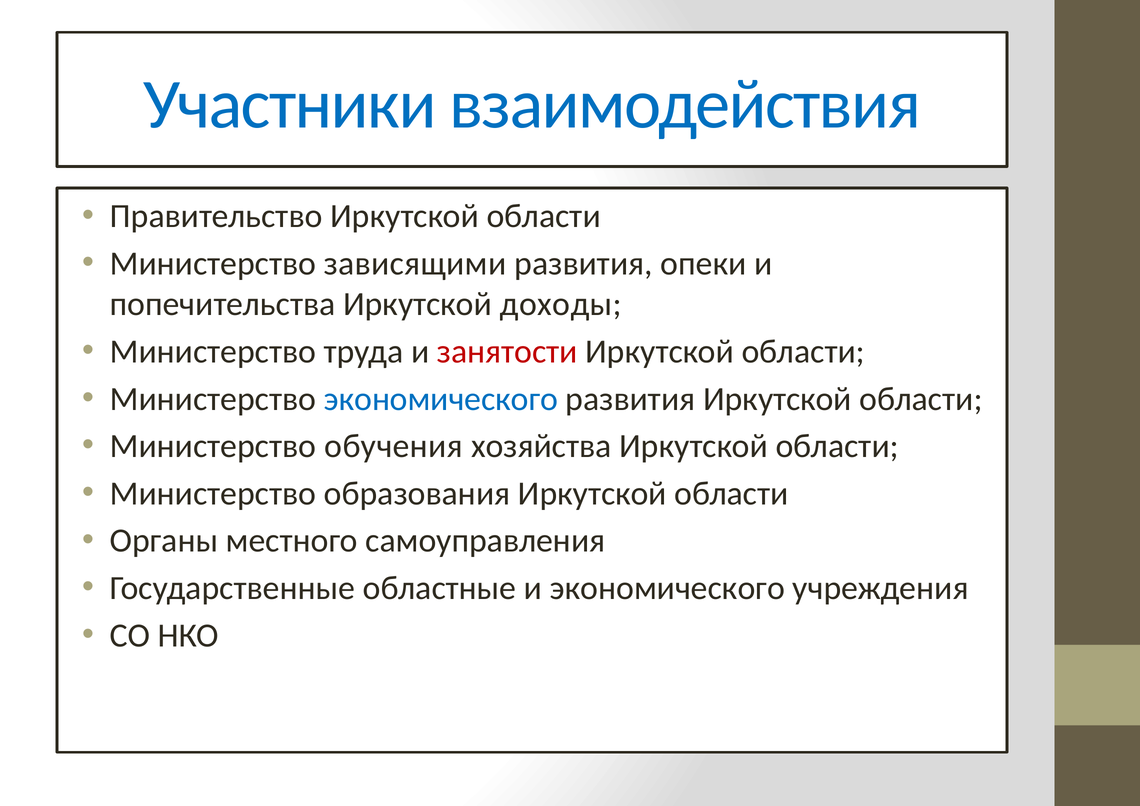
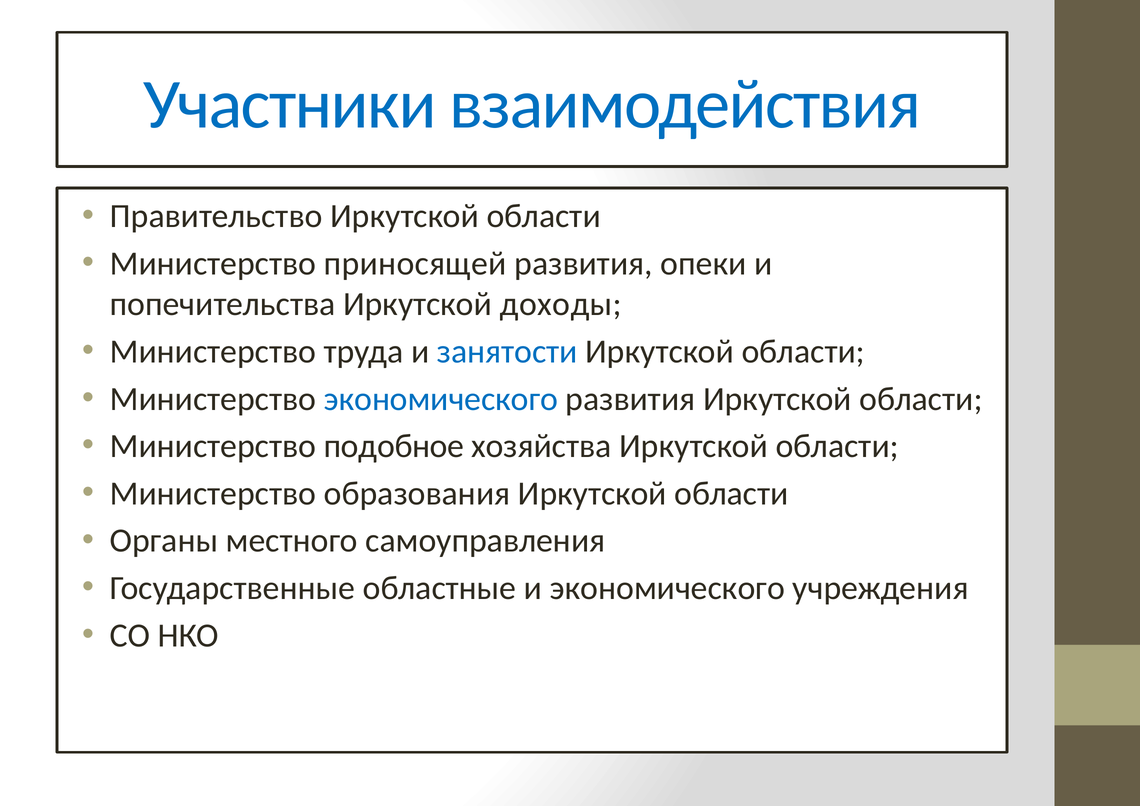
зависящими: зависящими -> приносящей (415, 264)
занятости colour: red -> blue (507, 352)
обучения: обучения -> подобное (394, 446)
